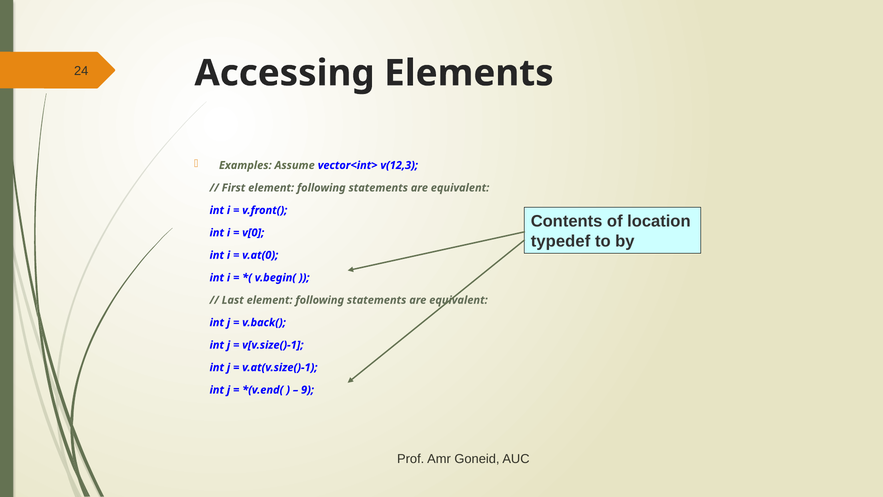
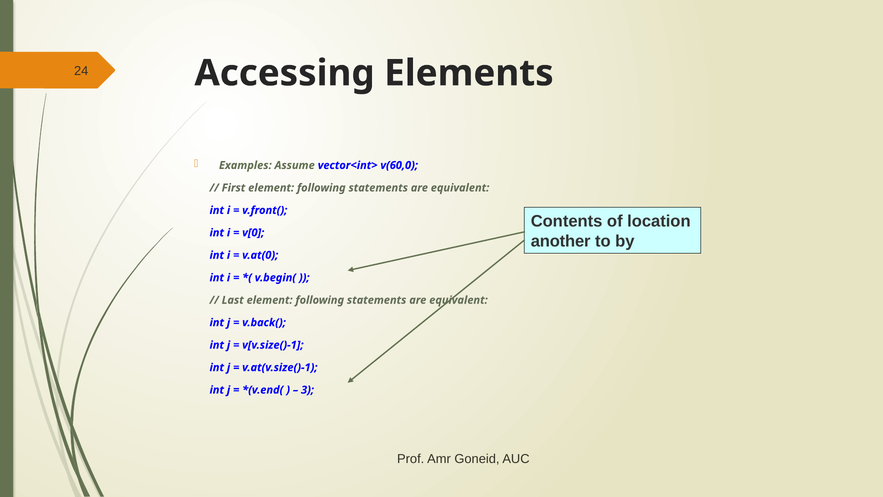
v(12,3: v(12,3 -> v(60,0 (399, 165)
typedef: typedef -> another (561, 241)
9: 9 -> 3 (308, 390)
